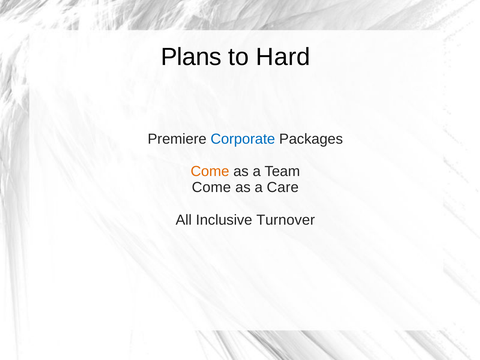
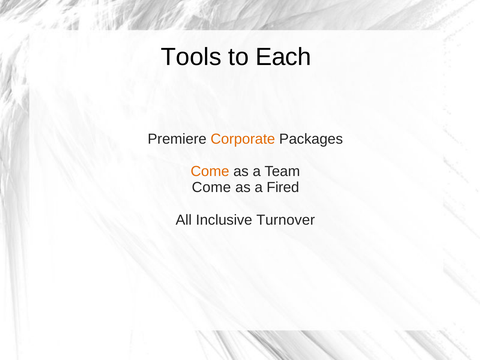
Plans: Plans -> Tools (191, 57)
Hard: Hard -> Each (283, 57)
Corporate colour: blue -> orange (243, 139)
Care: Care -> Fired (283, 188)
